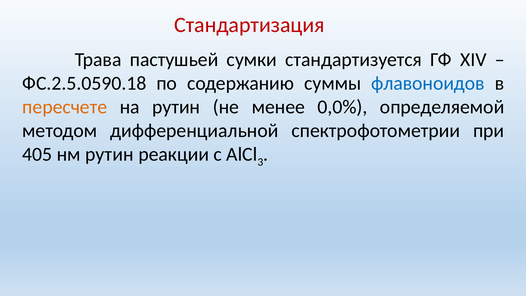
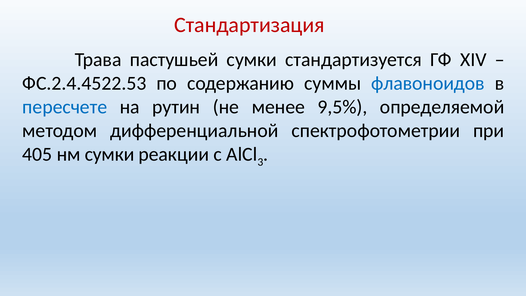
ФС.2.5.0590.18: ФС.2.5.0590.18 -> ФС.2.4.4522.53 (84, 83)
пересчете colour: orange -> blue (65, 107)
0,0%: 0,0% -> 9,5% (342, 107)
нм рутин: рутин -> сумки (110, 154)
